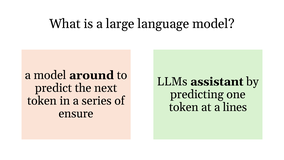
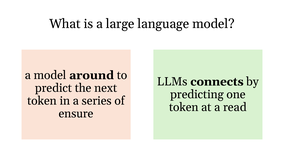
assistant: assistant -> connects (217, 82)
lines: lines -> read (235, 107)
